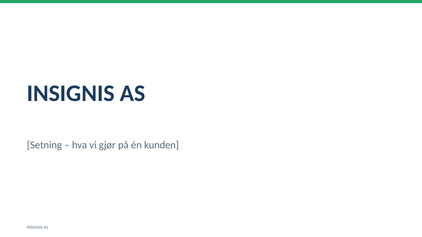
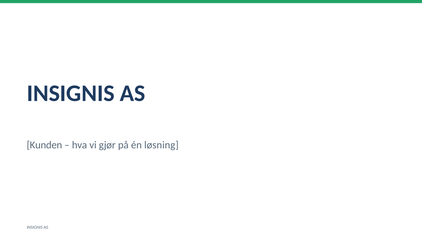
Setning: Setning -> Kunden (44, 145)
kunden: kunden -> løsning (161, 145)
